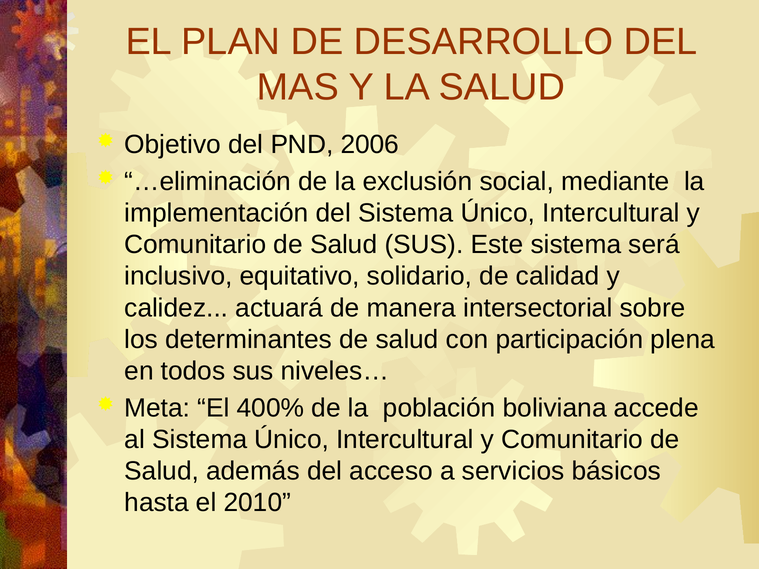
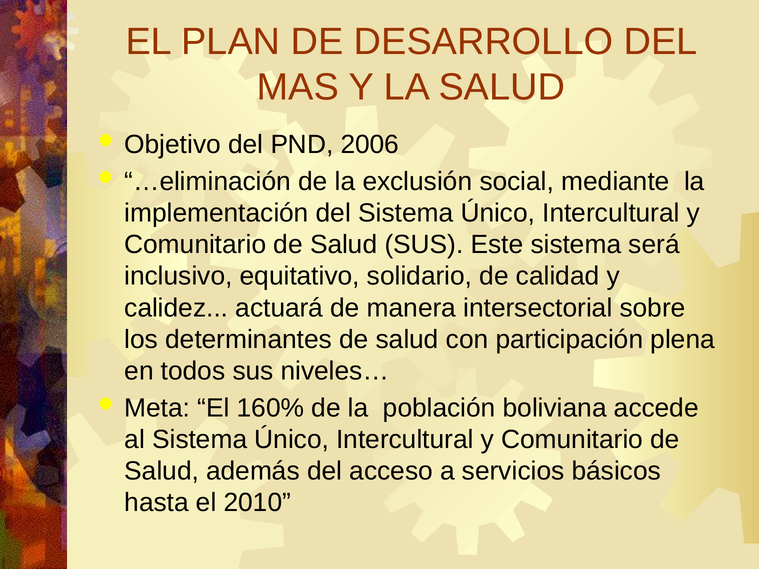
400%: 400% -> 160% (270, 408)
